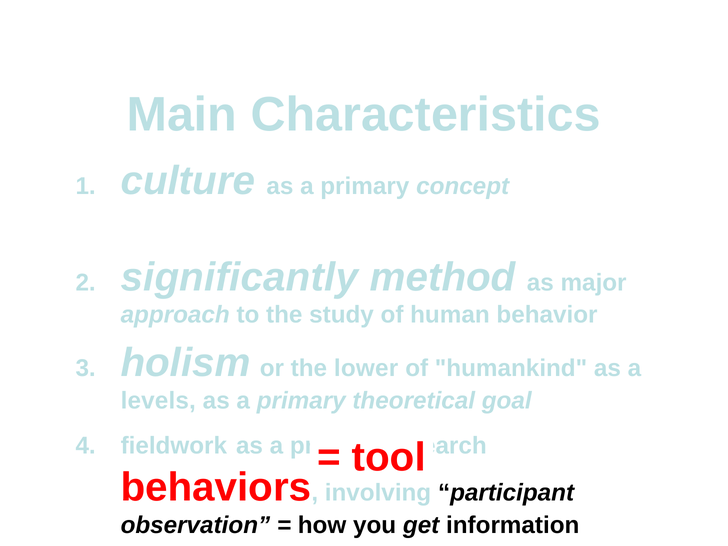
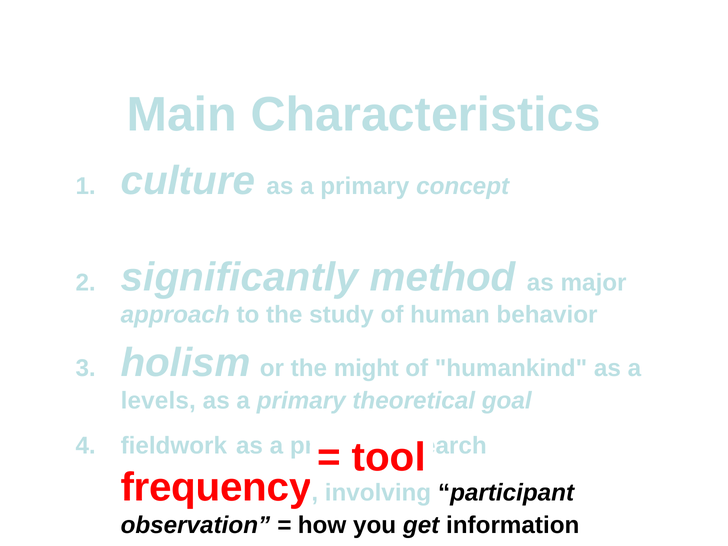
lower: lower -> might (366, 368)
behaviors: behaviors -> frequency (216, 488)
